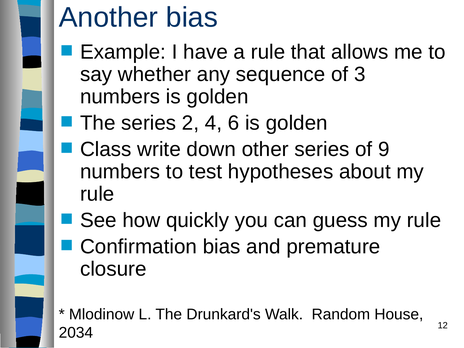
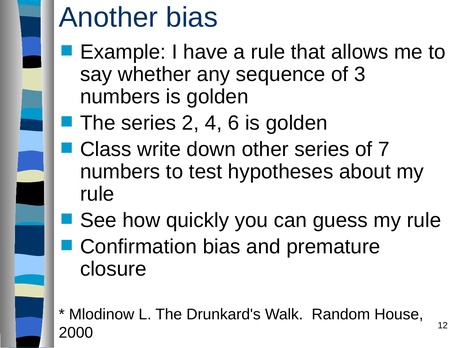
9: 9 -> 7 (384, 149)
2034: 2034 -> 2000 (76, 333)
